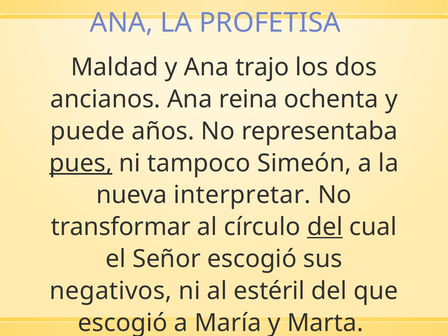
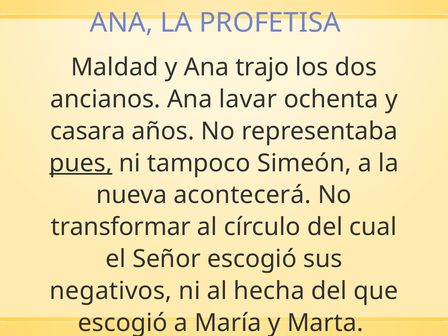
reina: reina -> lavar (248, 99)
puede: puede -> casara (88, 131)
interpretar: interpretar -> acontecerá (242, 195)
del underline: present -> none (325, 227)
estéril: estéril -> hecha (269, 291)
